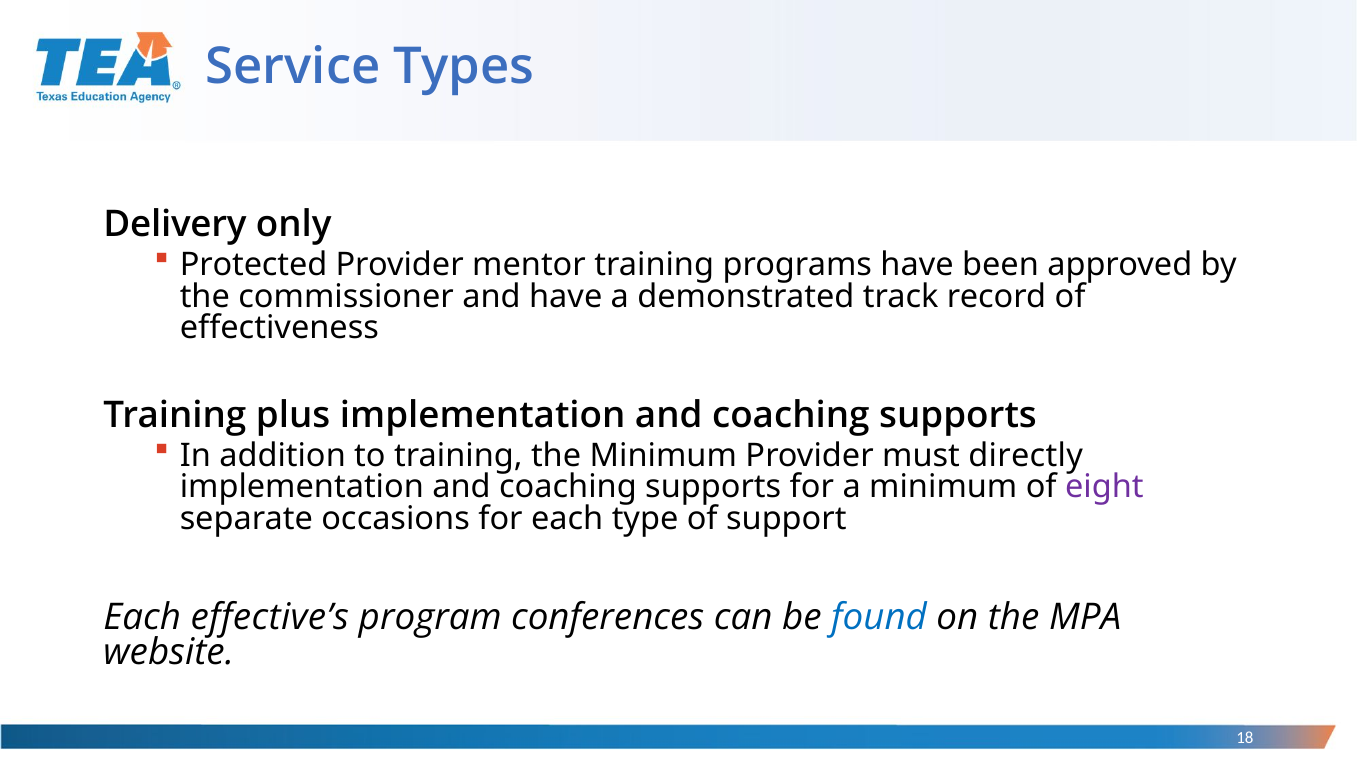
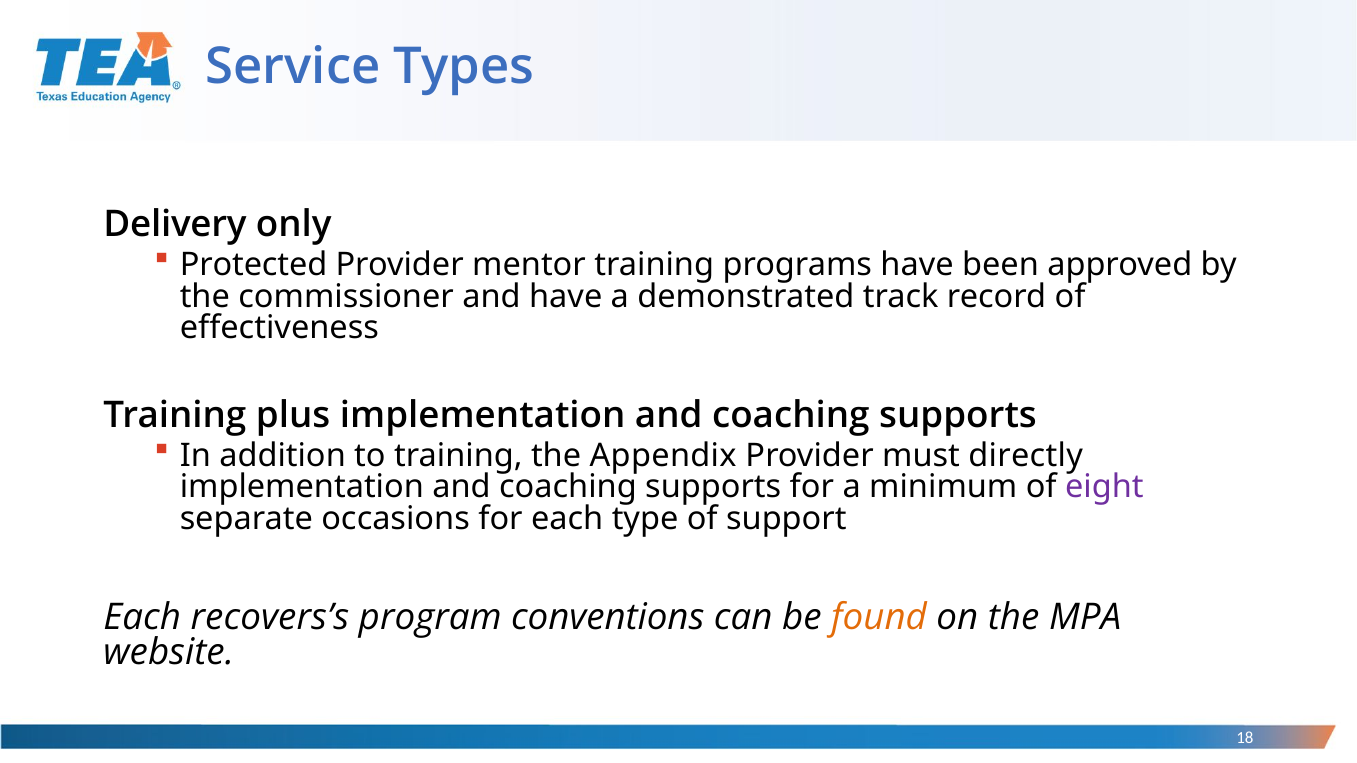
the Minimum: Minimum -> Appendix (663, 456)
effective’s: effective’s -> recovers’s (270, 617)
conferences: conferences -> conventions (608, 617)
found colour: blue -> orange (879, 617)
